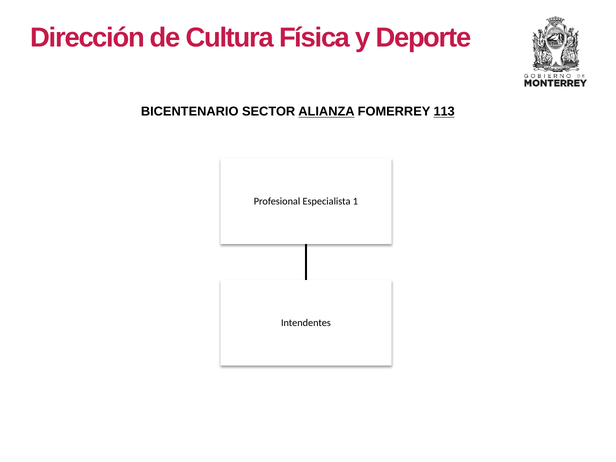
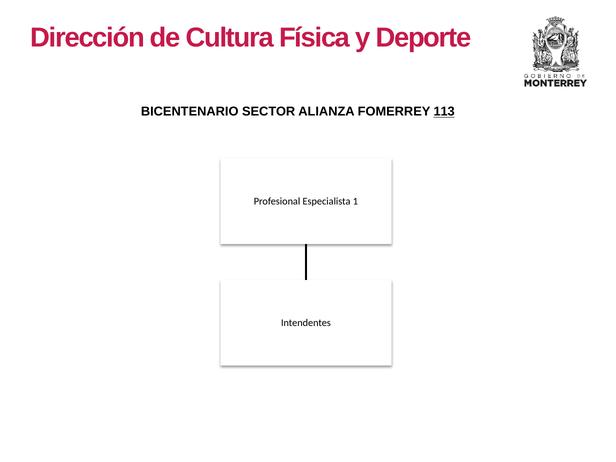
ALIANZA underline: present -> none (326, 112)
